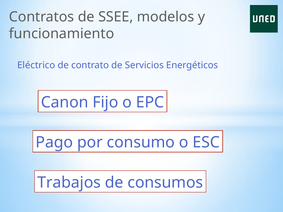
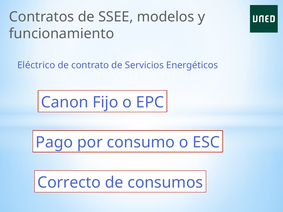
Trabajos: Trabajos -> Correcto (69, 183)
